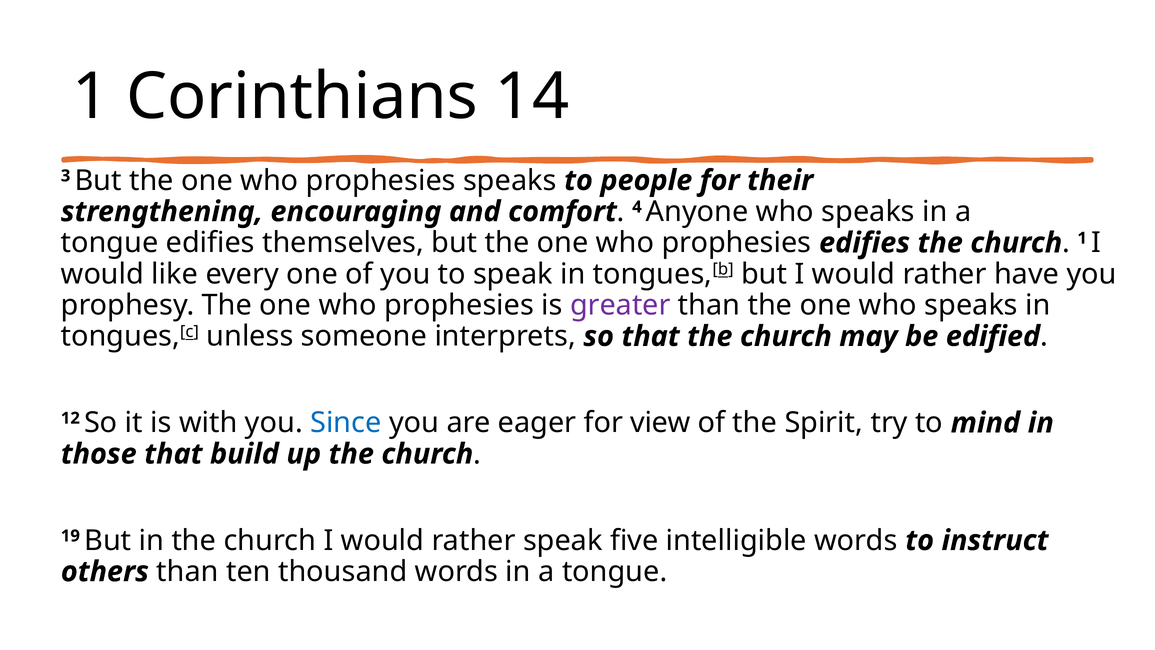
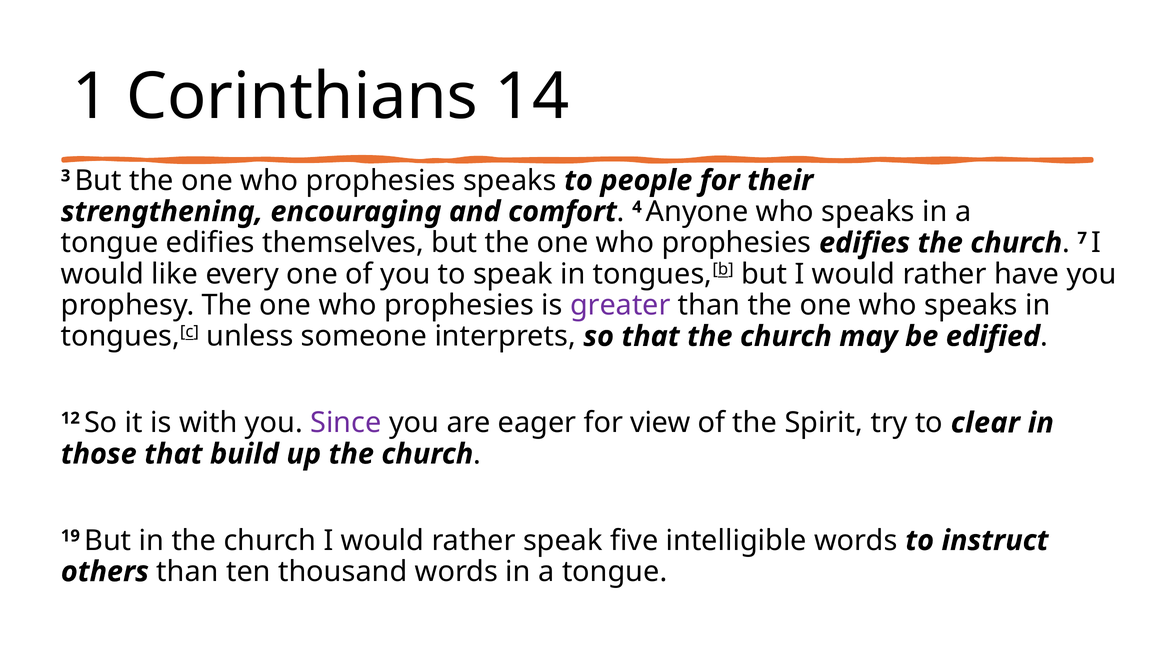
1: 1 -> 7 (1082, 238)
Since colour: blue -> purple (346, 423)
mind: mind -> clear (985, 423)
